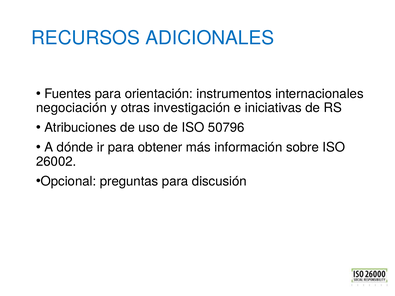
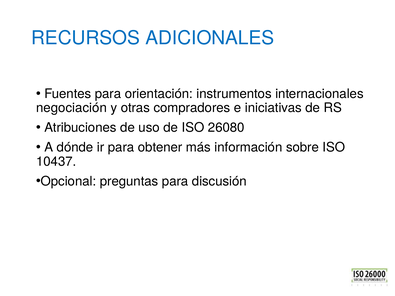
investigación: investigación -> compradores (192, 108)
50796: 50796 -> 26080 (226, 128)
26002: 26002 -> 10437 (56, 162)
